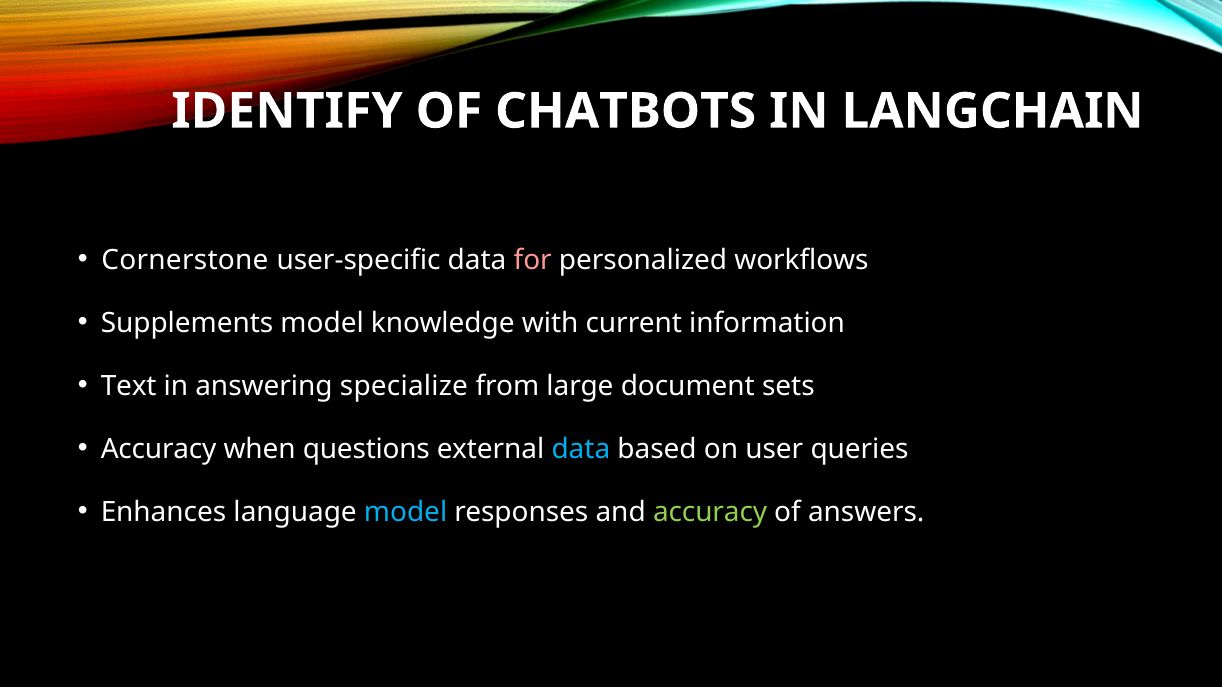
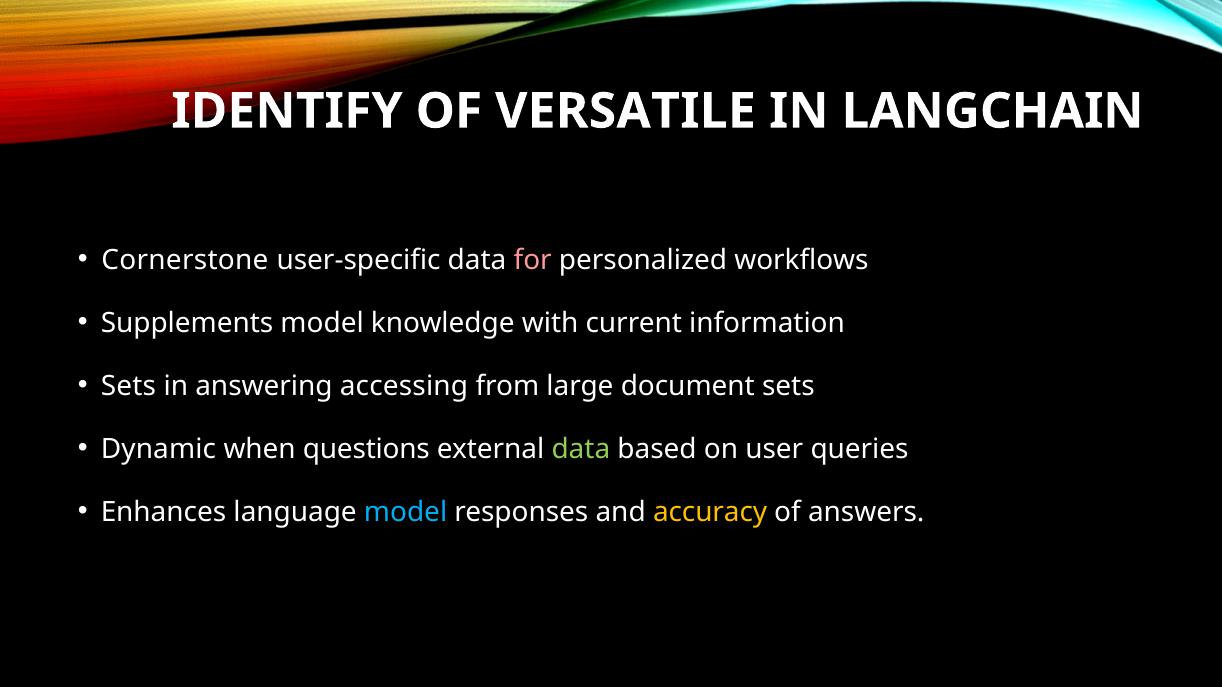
CHATBOTS: CHATBOTS -> VERSATILE (625, 111)
Text: Text -> Sets (128, 386)
specialize: specialize -> accessing (404, 386)
Accuracy: Accuracy -> Dynamic (158, 449)
data colour: light blue -> light green (581, 449)
accuracy colour: light green -> yellow (710, 513)
